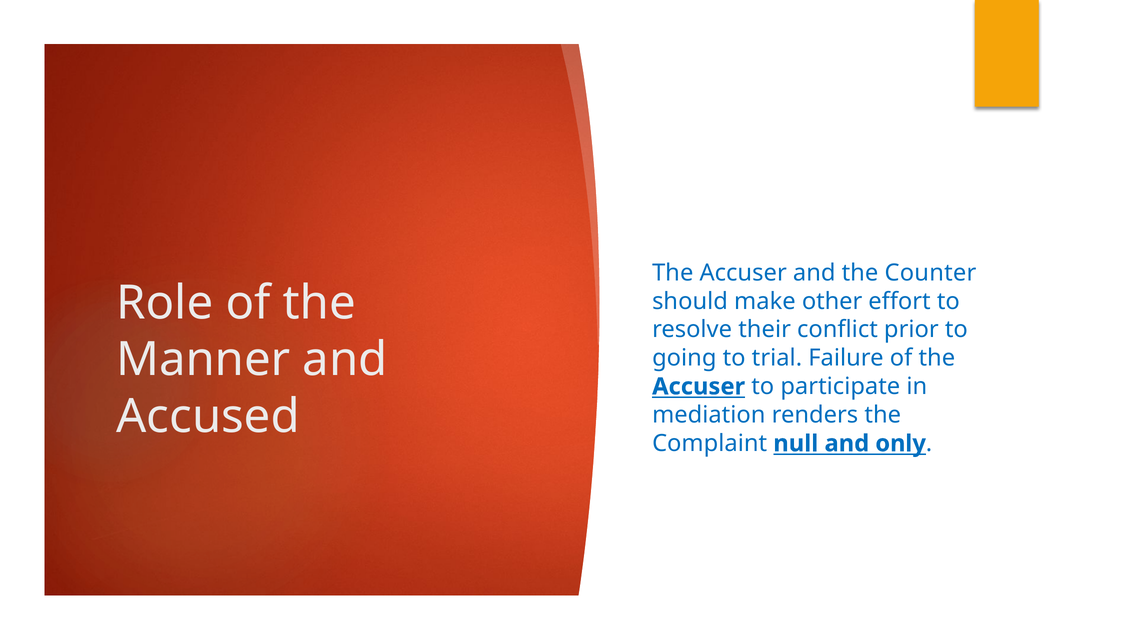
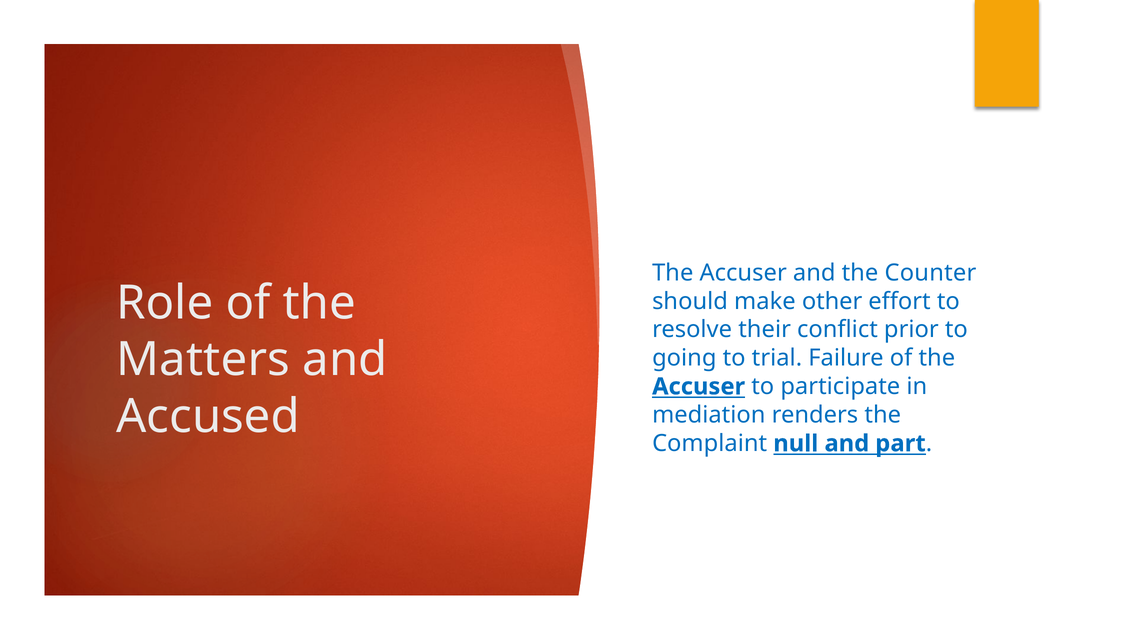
Manner: Manner -> Matters (203, 360)
only: only -> part (901, 444)
